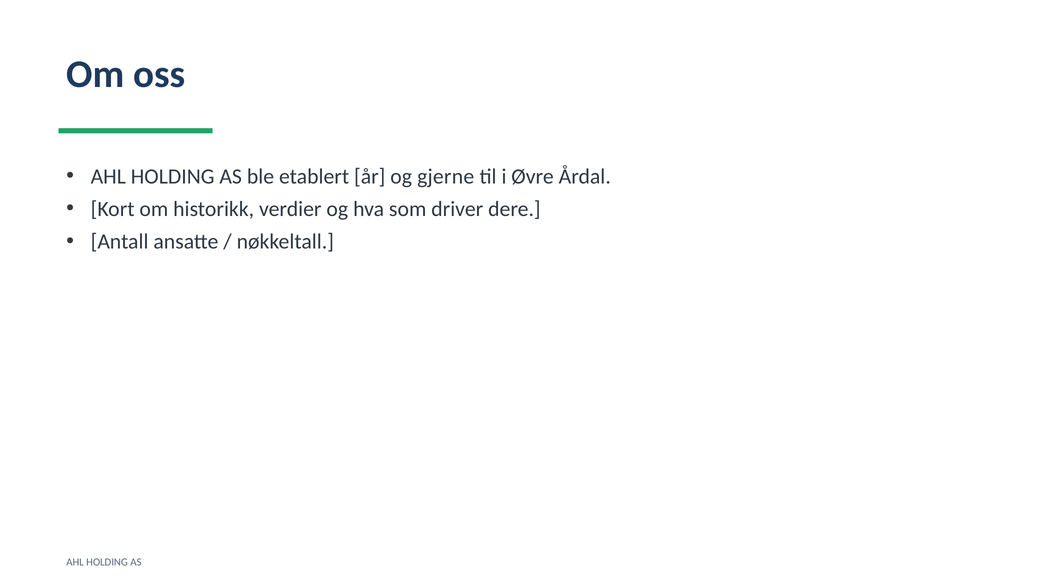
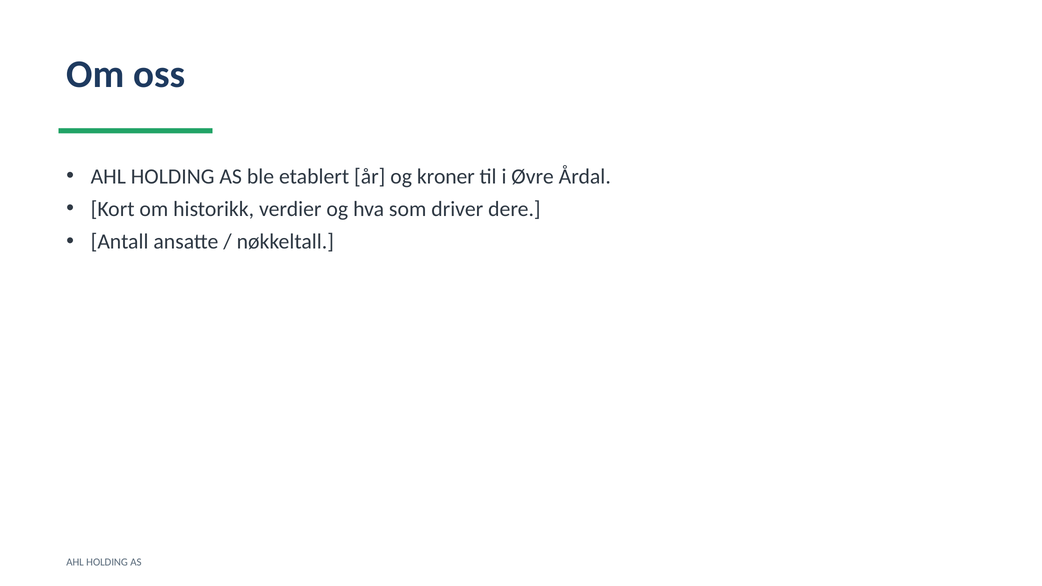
gjerne: gjerne -> kroner (446, 176)
